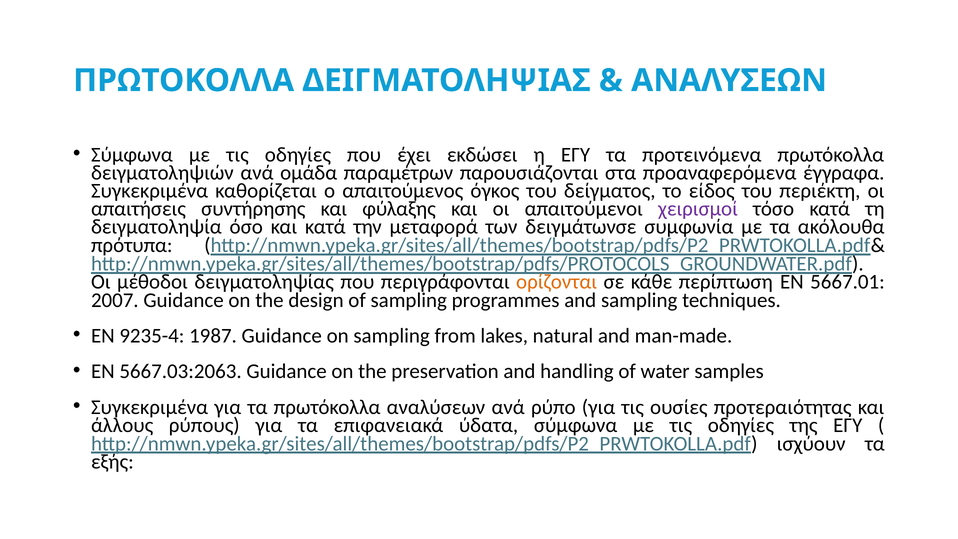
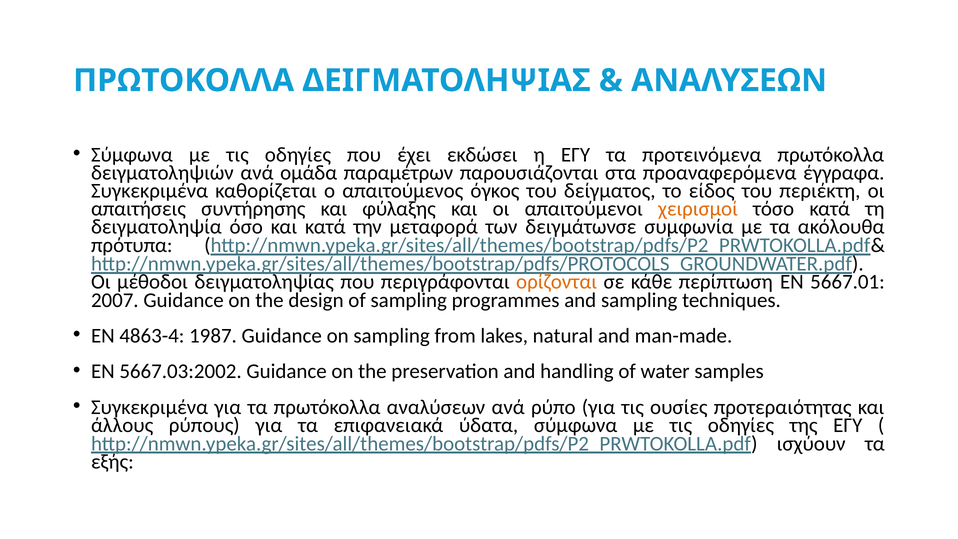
χειρισμοί colour: purple -> orange (698, 209)
9235-4: 9235-4 -> 4863-4 (152, 336)
5667.03:2063: 5667.03:2063 -> 5667.03:2002 (181, 371)
